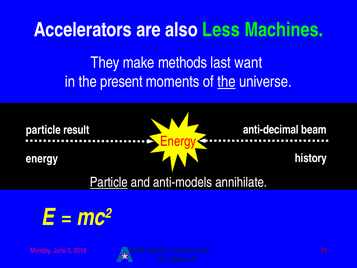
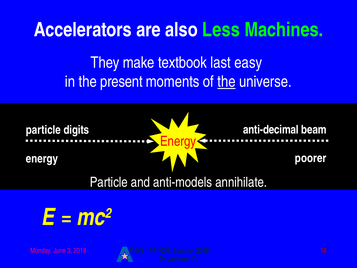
methods: methods -> textbook (182, 63)
want: want -> easy (248, 63)
result: result -> digits (76, 130)
history: history -> poorer (311, 158)
Particle underline: present -> none (109, 182)
